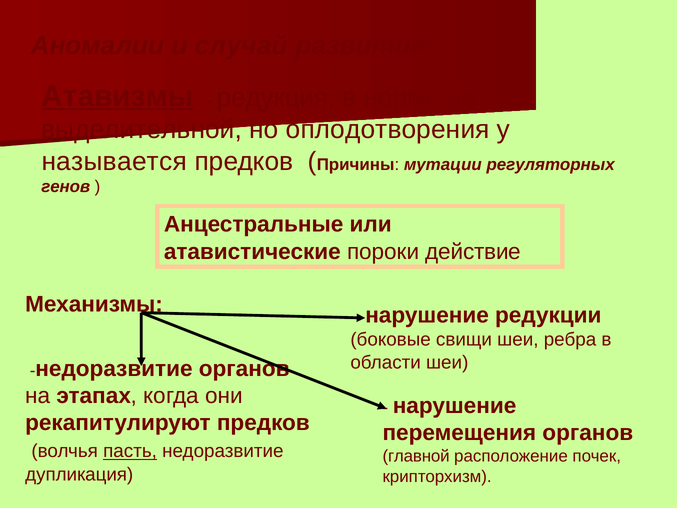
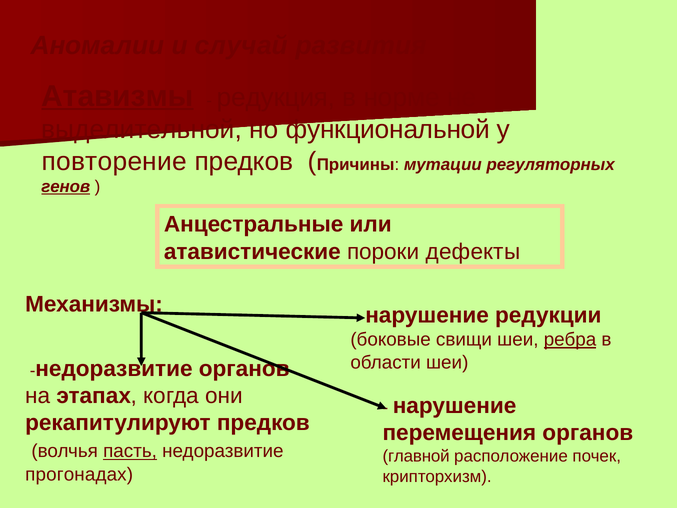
оплодотворения: оплодотворения -> функциональной (388, 130)
называется: называется -> повторение (114, 161)
генов underline: none -> present (66, 187)
действие: действие -> дефекты (473, 251)
ребра underline: none -> present (570, 340)
дупликация: дупликация -> прогонадах (79, 474)
